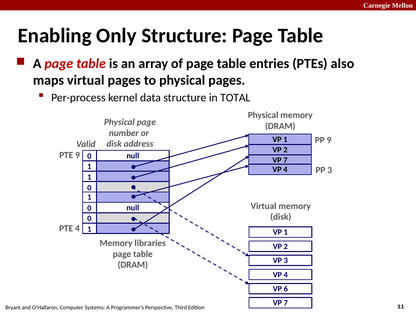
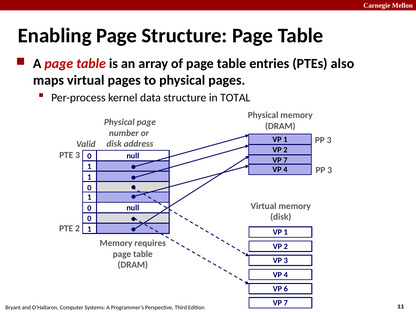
Enabling Only: Only -> Page (117, 36)
9: 9 -> 3 (329, 140)
PTE 9: 9 -> 3 (78, 155)
PTE 4: 4 -> 2 (77, 229)
libraries: libraries -> requires (150, 243)
